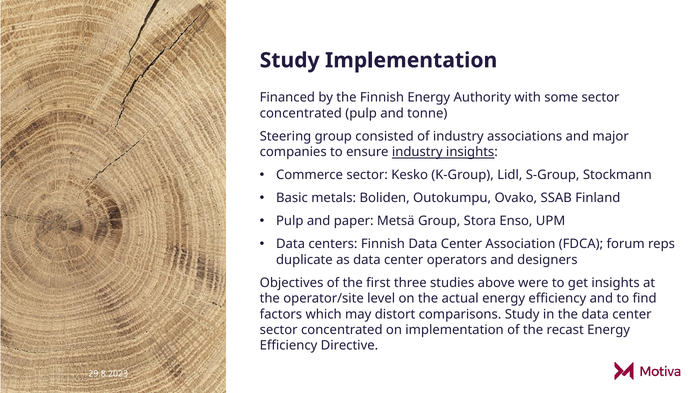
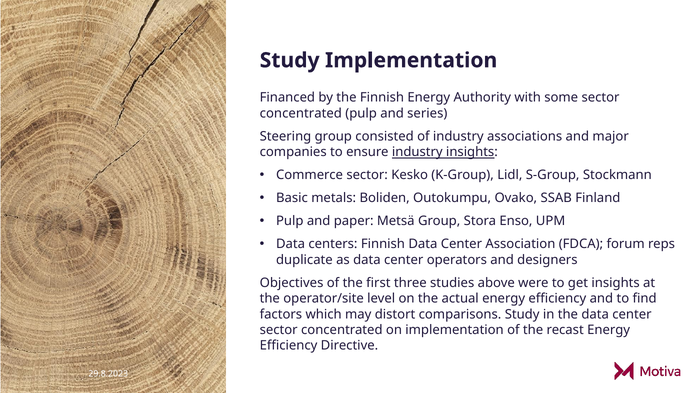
tonne: tonne -> series (427, 113)
